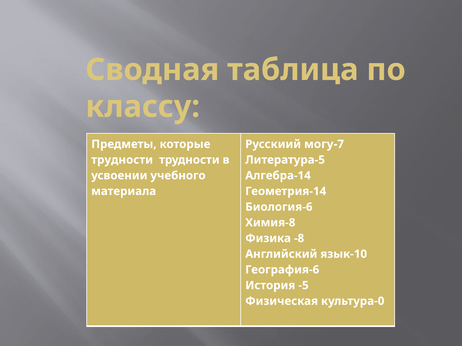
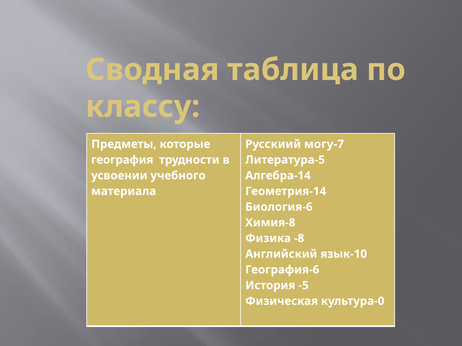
трудности: трудности -> география (122, 160)
